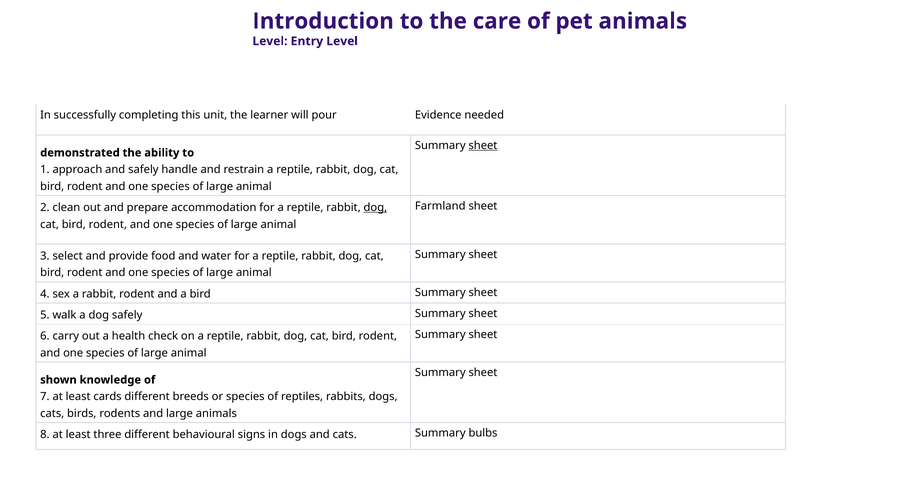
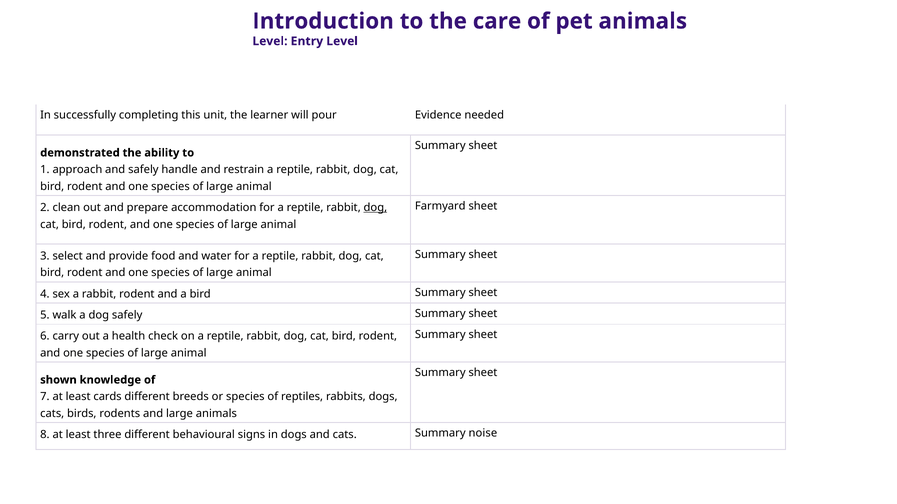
sheet underline: present -> none (483, 146)
Farmland: Farmland -> Farmyard (440, 206)
bulbs: bulbs -> noise (483, 434)
